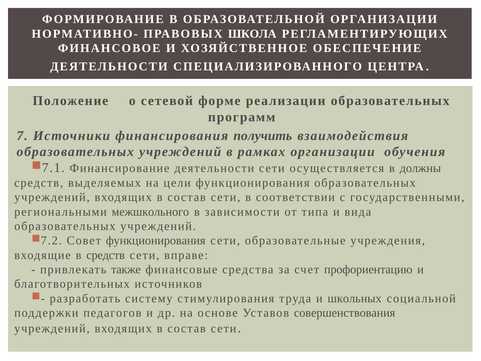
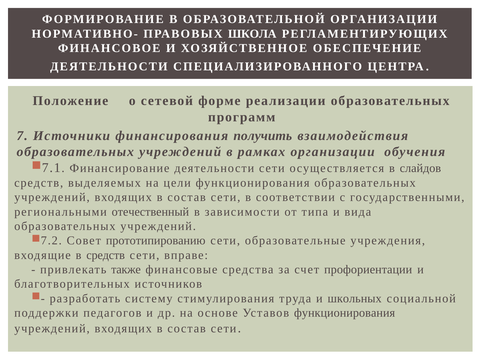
должны: должны -> слайдов (420, 168)
межшкольного: межшкольного -> отечественный (150, 212)
Совет функционирования: функционирования -> прототипированию (156, 241)
профориентацию: профориентацию -> профориентации (368, 269)
Уставов совершенствования: совершенствования -> функционирования (345, 313)
